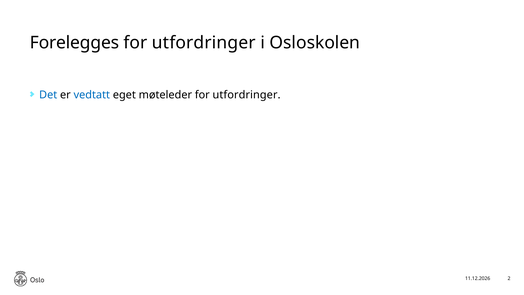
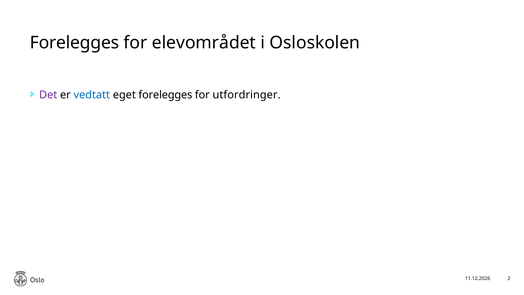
utfordringer: utfordringer -> elevområdet (204, 43)
Det colour: blue -> purple (48, 95)
eget møteleder: møteleder -> forelegges (165, 95)
